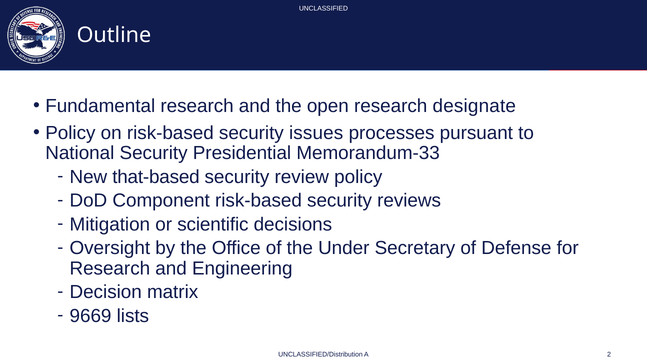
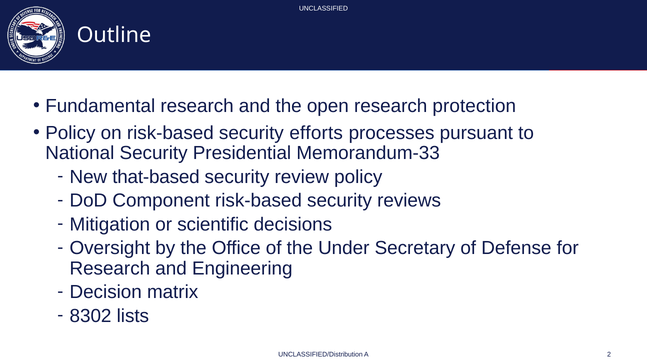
designate: designate -> protection (474, 106)
issues: issues -> efforts (316, 133)
9669: 9669 -> 8302 (91, 316)
